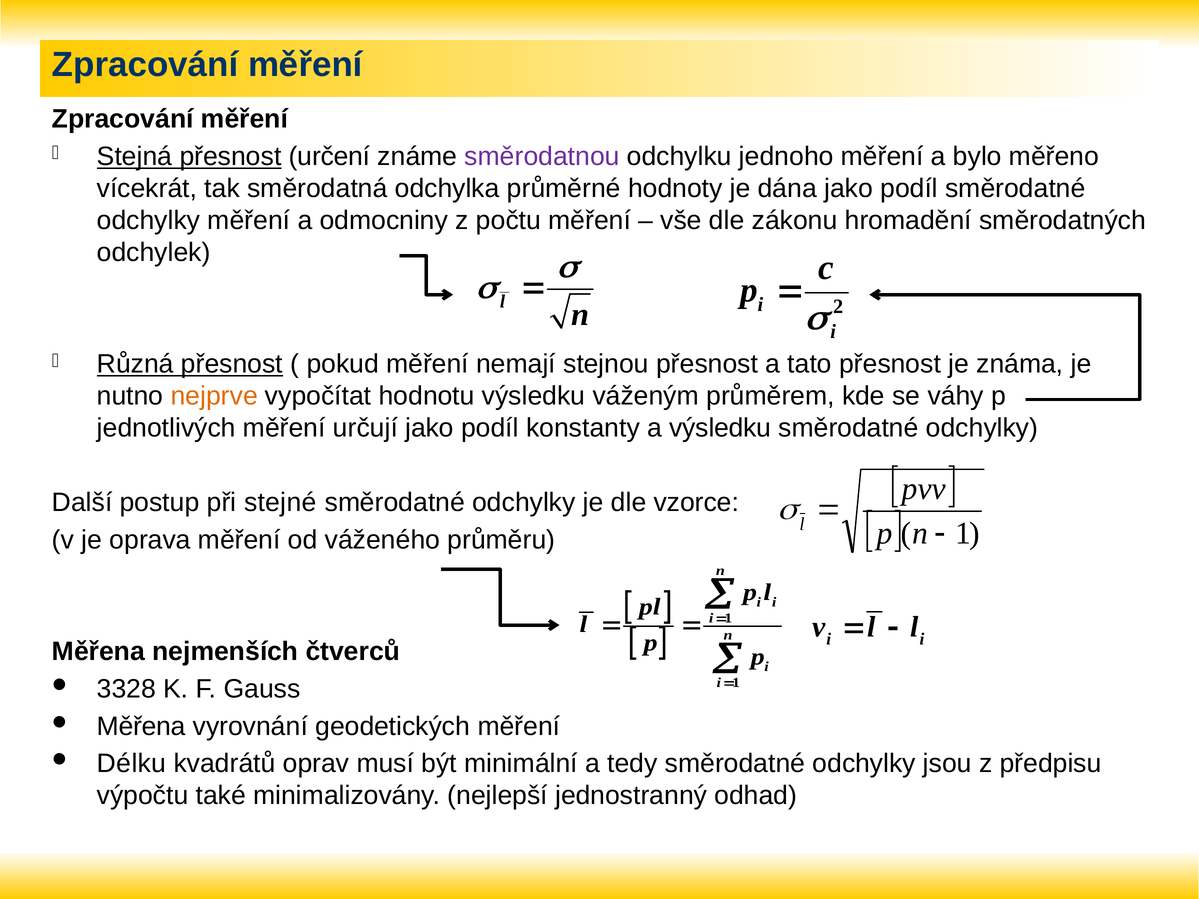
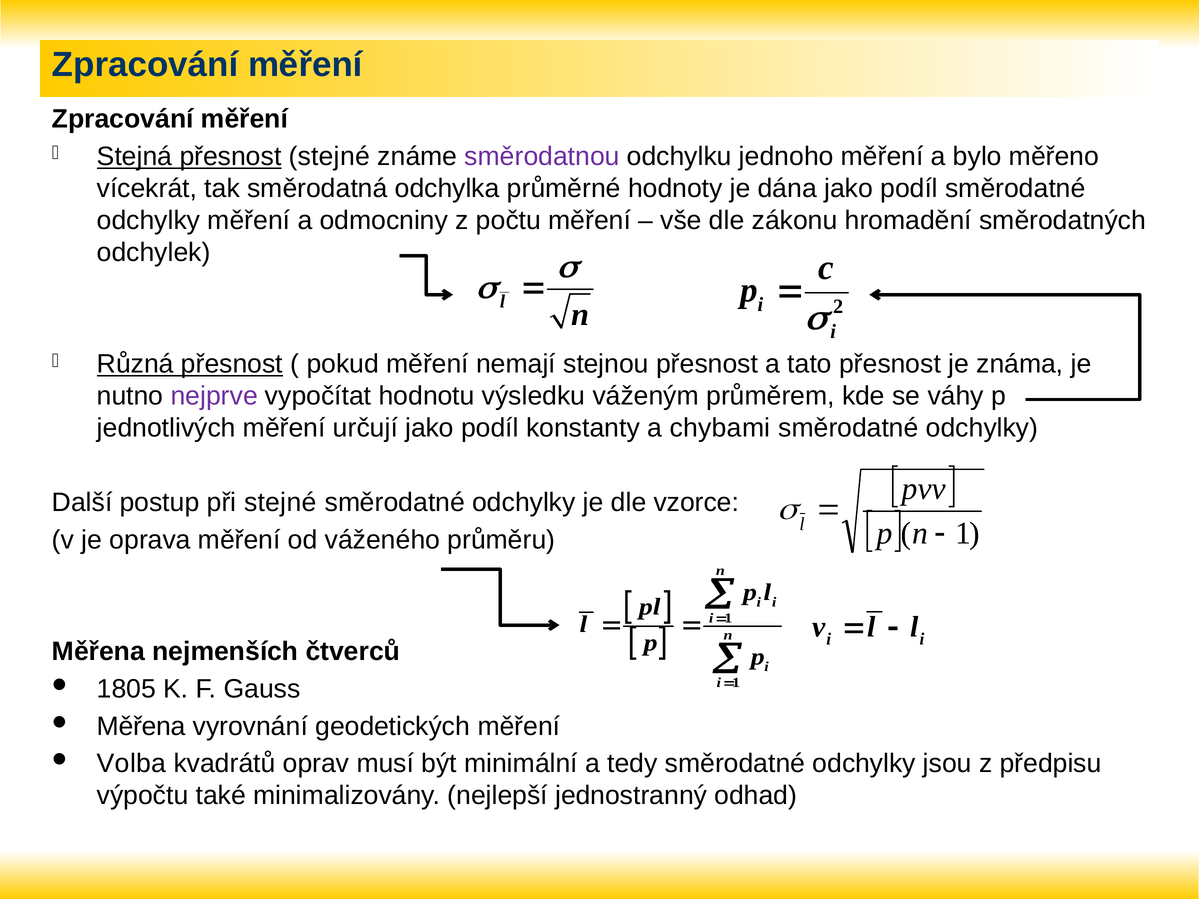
přesnost určení: určení -> stejné (329, 156)
nejprve colour: orange -> purple (214, 396)
a výsledku: výsledku -> chybami (720, 428)
3328: 3328 -> 1805 (126, 689)
Délku: Délku -> Volba (132, 764)
